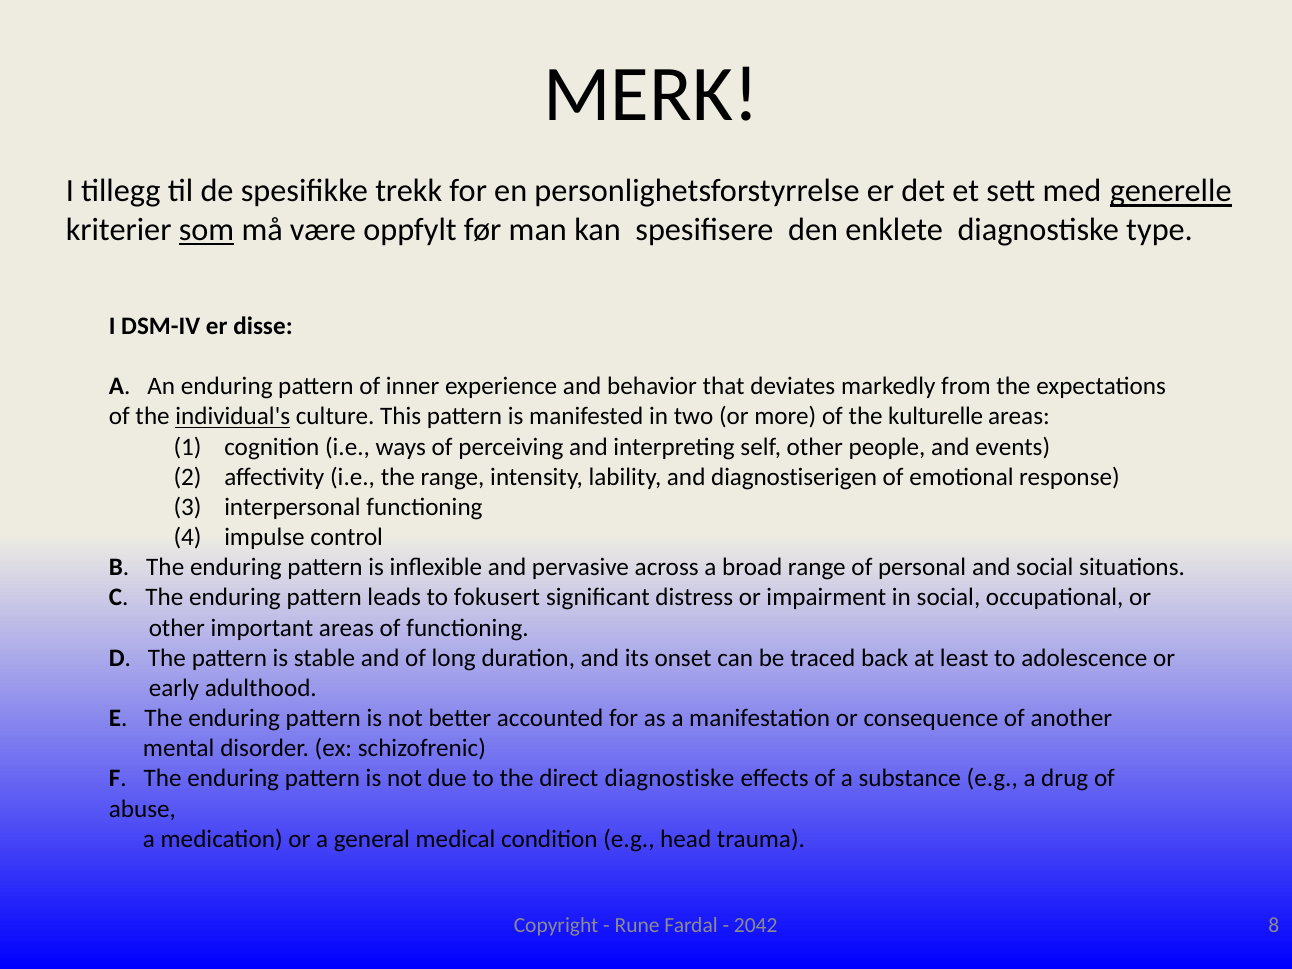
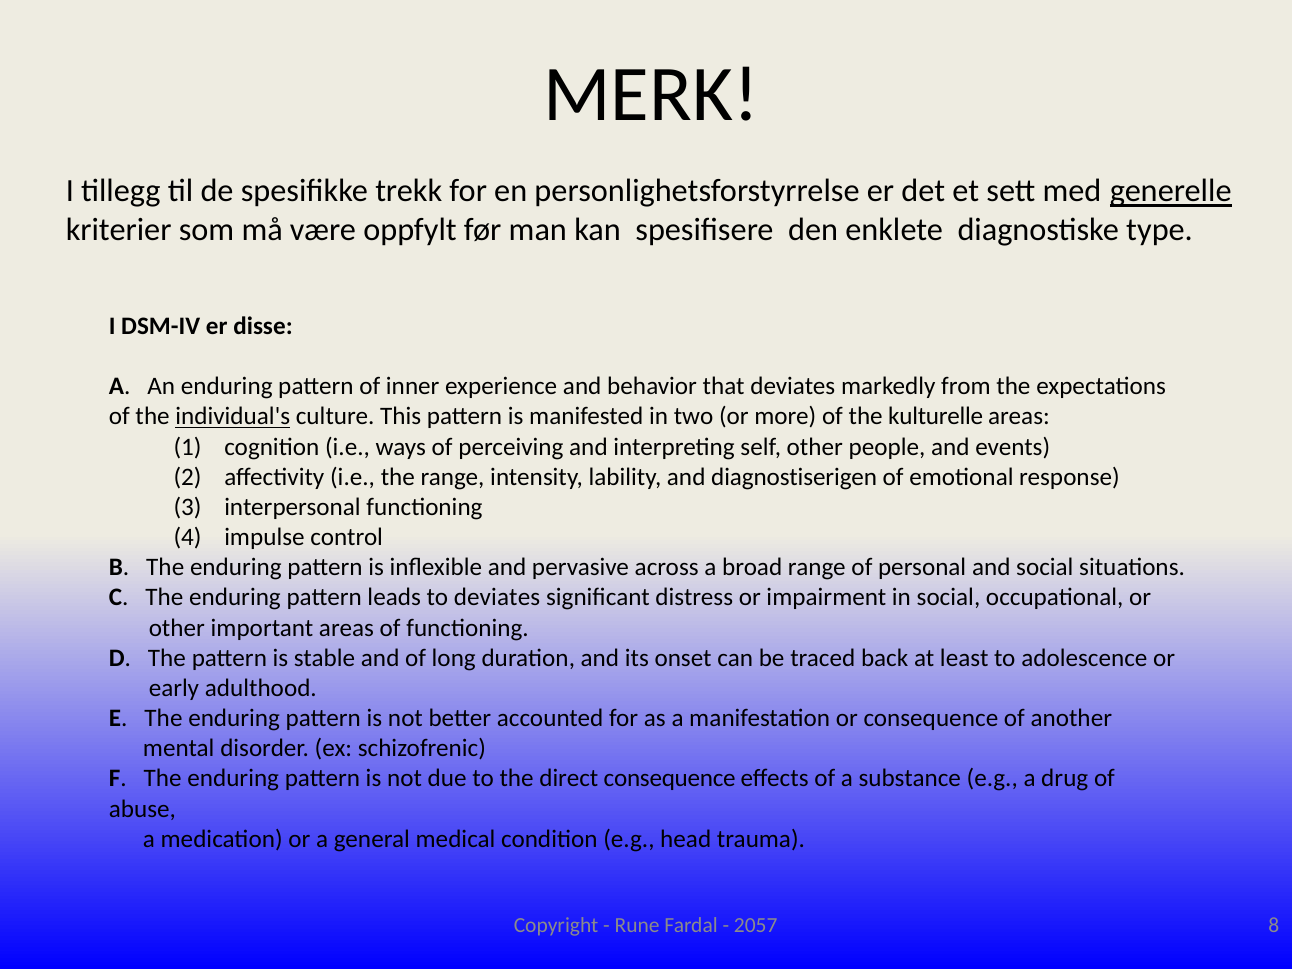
som underline: present -> none (207, 230)
to fokusert: fokusert -> deviates (497, 598)
direct diagnostiske: diagnostiske -> consequence (670, 779)
2042: 2042 -> 2057 (756, 925)
